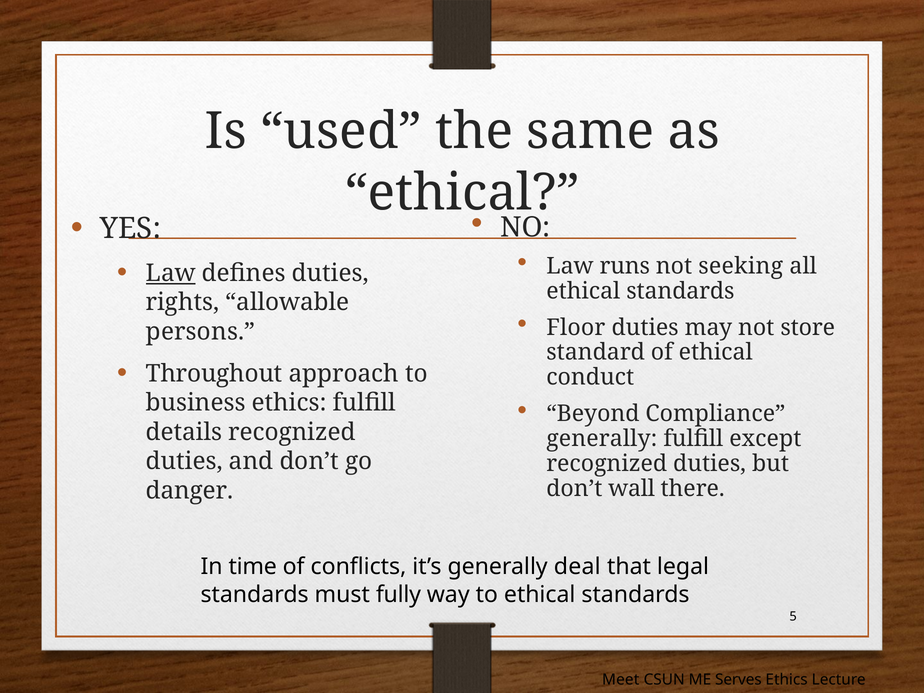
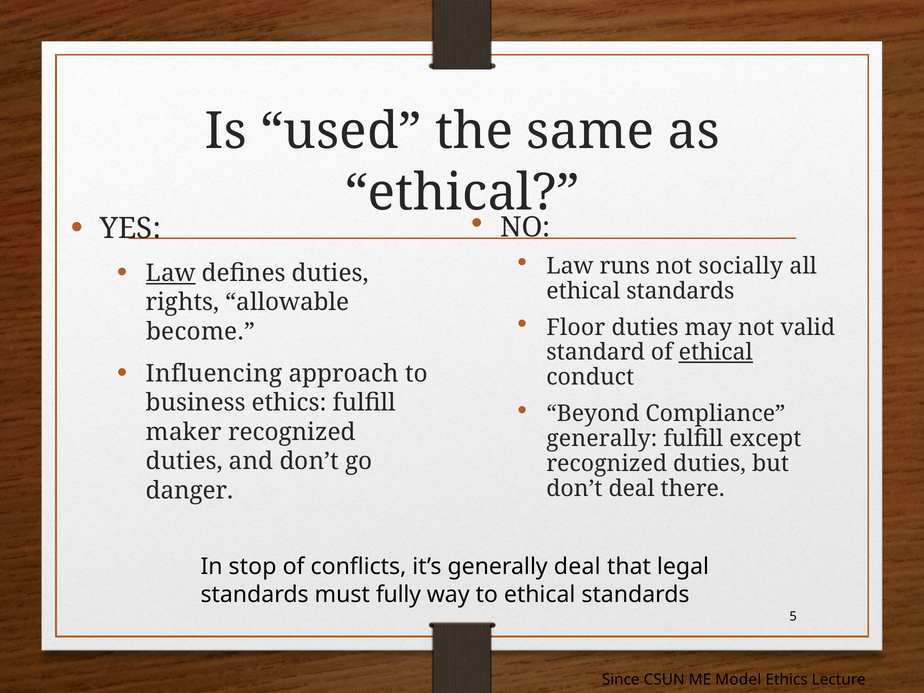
seeking: seeking -> socially (741, 266)
store: store -> valid (808, 327)
persons: persons -> become (201, 332)
ethical underline: none -> present (716, 352)
Throughout: Throughout -> Influencing (214, 374)
details: details -> maker (184, 432)
don’t wall: wall -> deal (632, 489)
time: time -> stop (253, 567)
Meet: Meet -> Since (621, 680)
Serves: Serves -> Model (738, 680)
